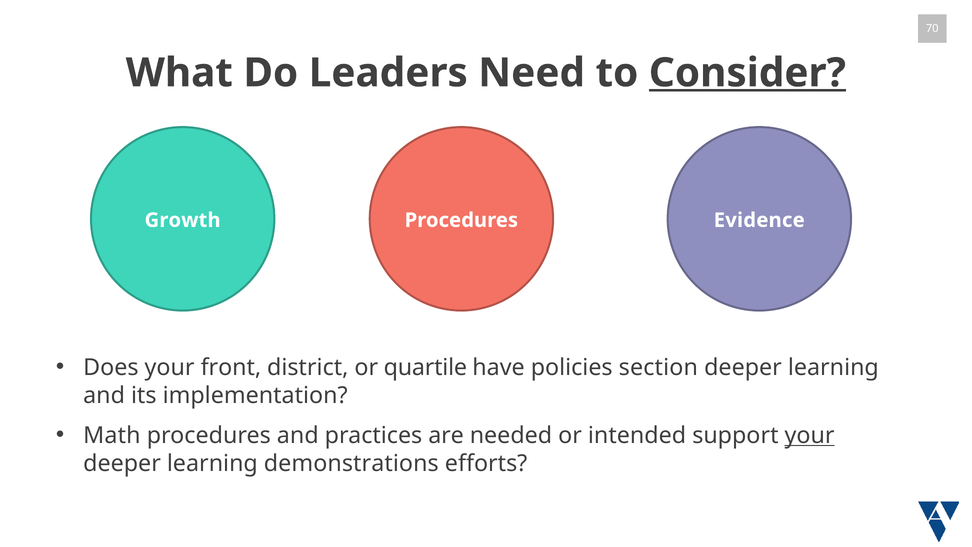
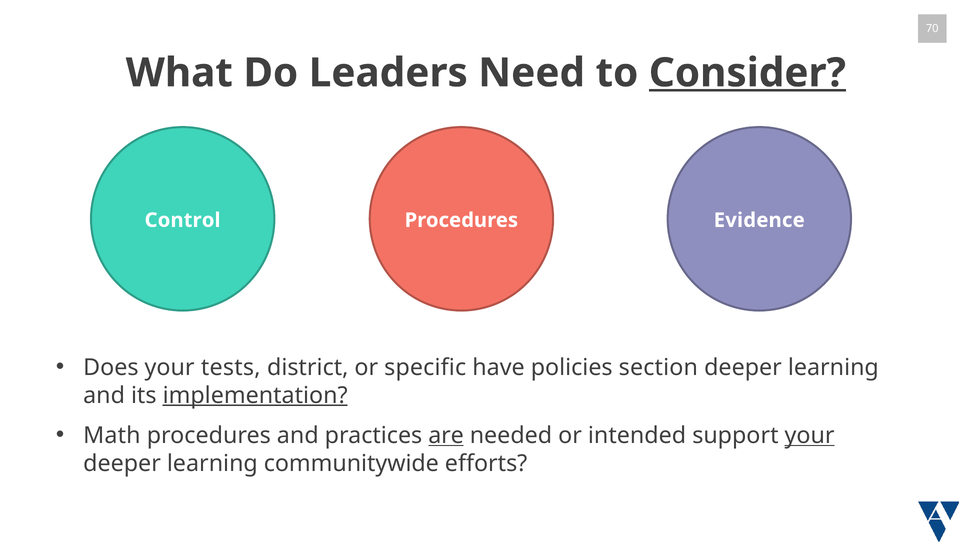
Growth: Growth -> Control (183, 220)
front: front -> tests (231, 367)
quartile: quartile -> specific (425, 367)
implementation underline: none -> present (255, 395)
are underline: none -> present (446, 435)
demonstrations: demonstrations -> communitywide (351, 463)
